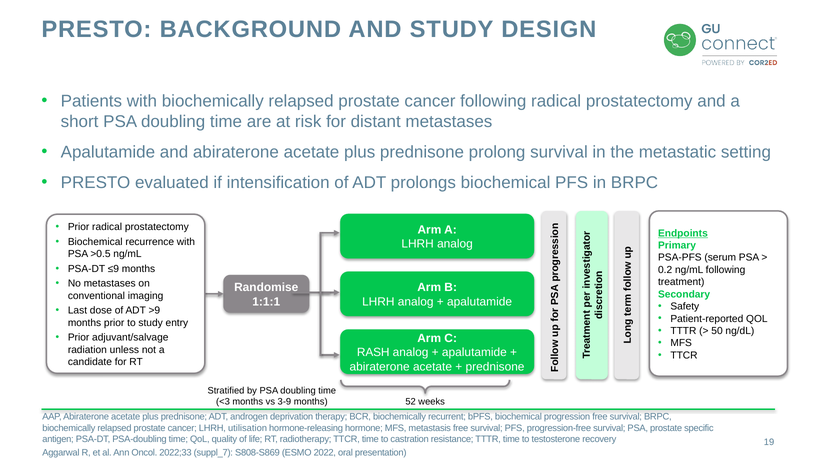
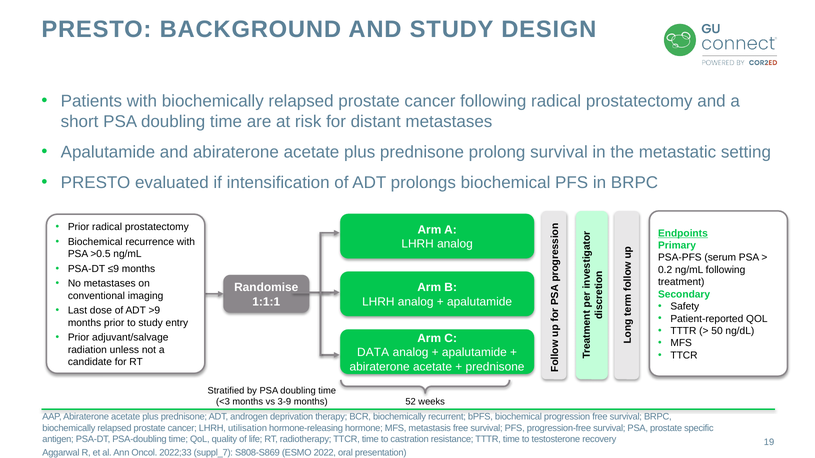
RASH: RASH -> DATA (373, 353)
